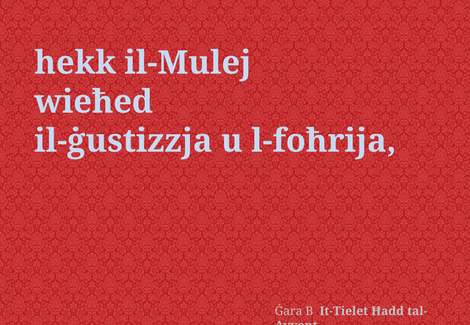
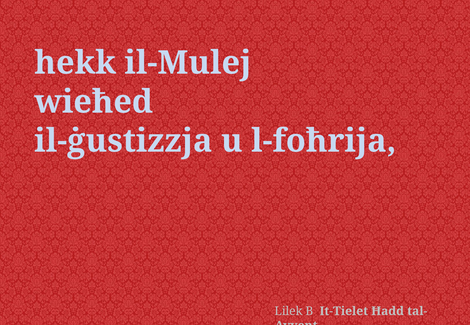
Ġara: Ġara -> Lilek (289, 311)
